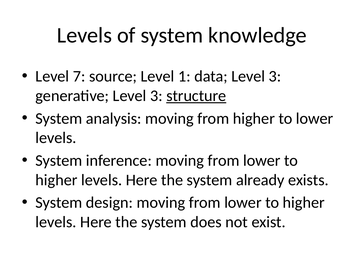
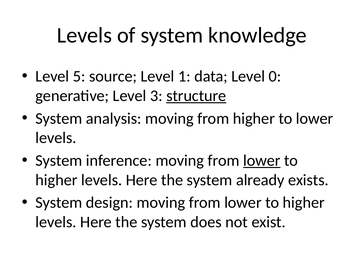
7: 7 -> 5 (79, 76)
data Level 3: 3 -> 0 (275, 76)
lower underline: none -> present (262, 161)
